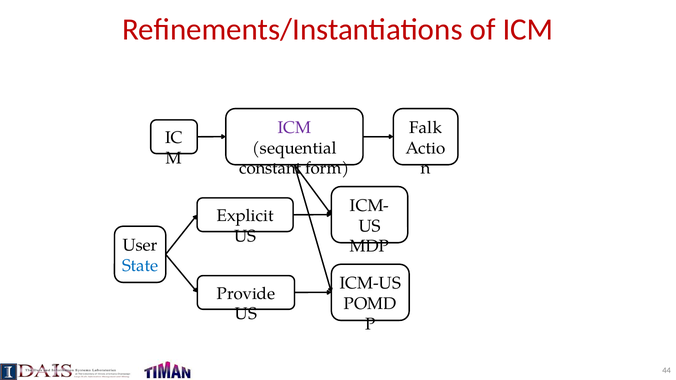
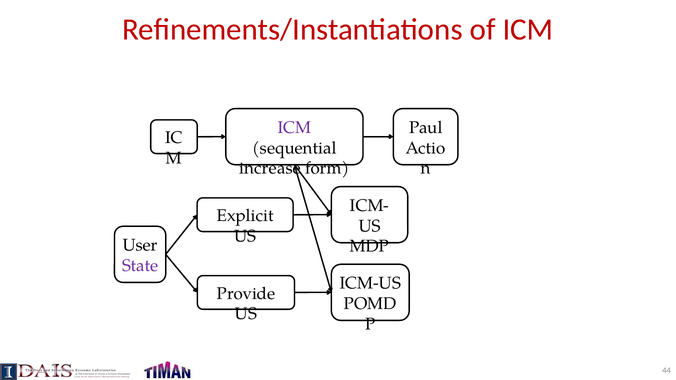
Falk: Falk -> Paul (426, 128)
constant: constant -> increase (270, 168)
State colour: blue -> purple (140, 266)
